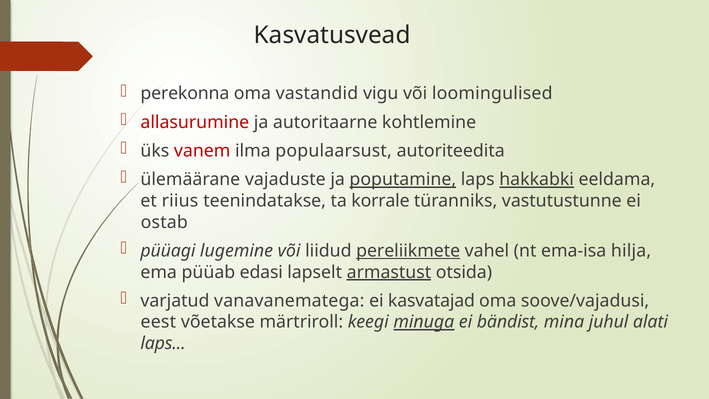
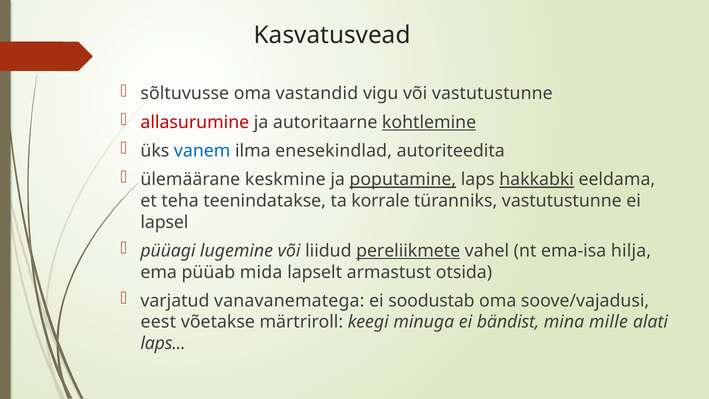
perekonna: perekonna -> sõltuvusse (185, 94)
või loomingulised: loomingulised -> vastutustunne (492, 94)
kohtlemine underline: none -> present (429, 122)
vanem colour: red -> blue (202, 151)
populaarsust: populaarsust -> enesekindlad (334, 151)
vajaduste: vajaduste -> keskmine (285, 180)
riius: riius -> teha (180, 201)
ostab: ostab -> lapsel (164, 222)
edasi: edasi -> mida (261, 272)
armastust underline: present -> none (389, 272)
kasvatajad: kasvatajad -> soodustab (431, 301)
minuga underline: present -> none (424, 322)
juhul: juhul -> mille (608, 322)
